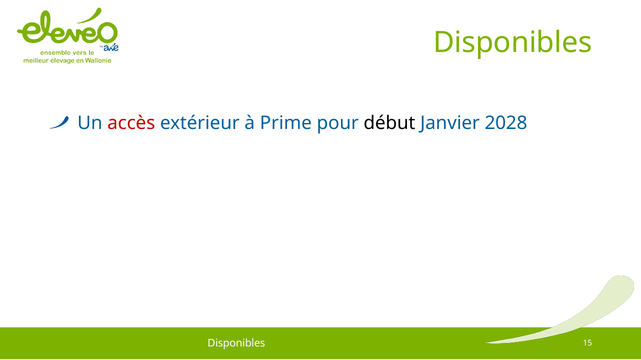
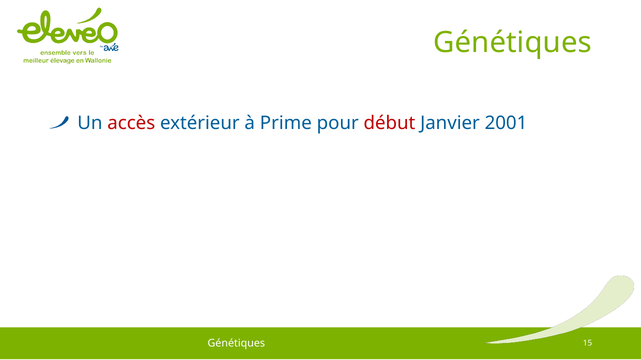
Disponibles: Disponibles -> Génétiques (512, 43)
début colour: black -> red (389, 123)
2028: 2028 -> 2001 (506, 123)
Disponibles: Disponibles -> Génétiques (236, 344)
